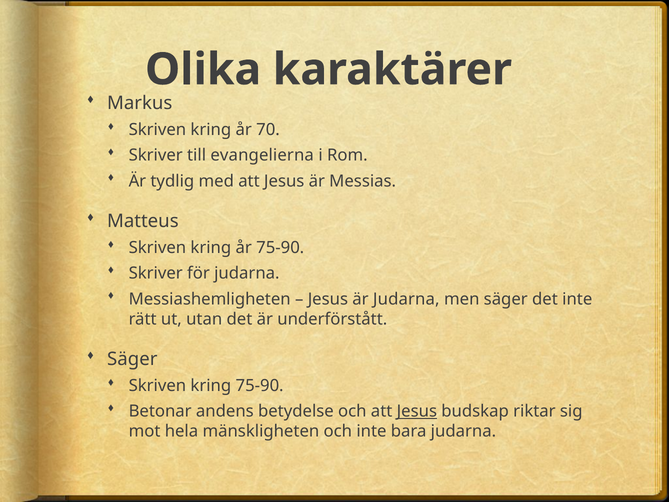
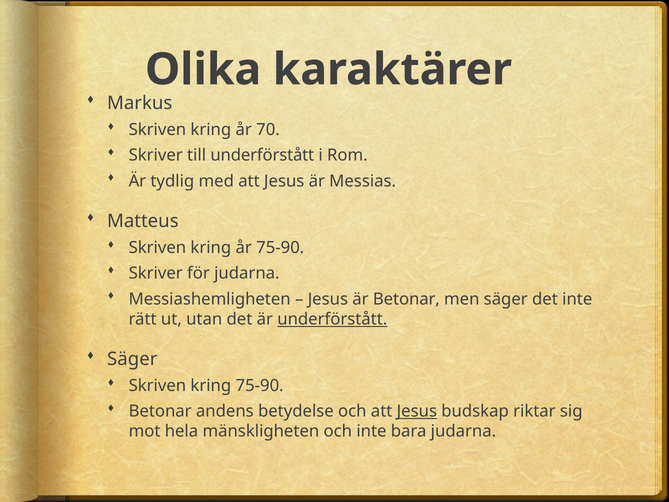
till evangelierna: evangelierna -> underförstått (262, 155)
är Judarna: Judarna -> Betonar (406, 299)
underförstått underline: none -> present (332, 319)
